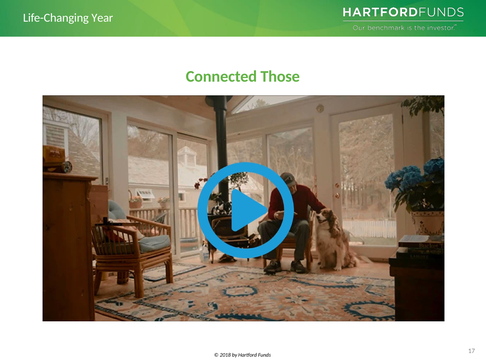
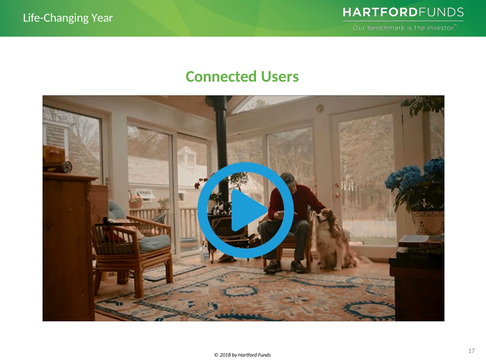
Those: Those -> Users (280, 76)
